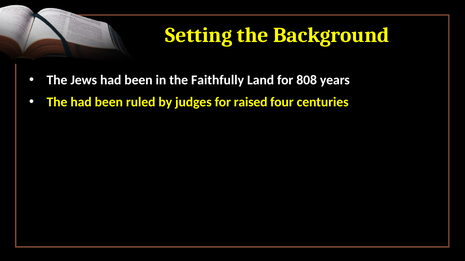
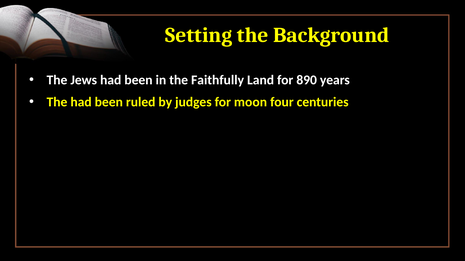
808: 808 -> 890 (307, 80)
raised: raised -> moon (251, 102)
